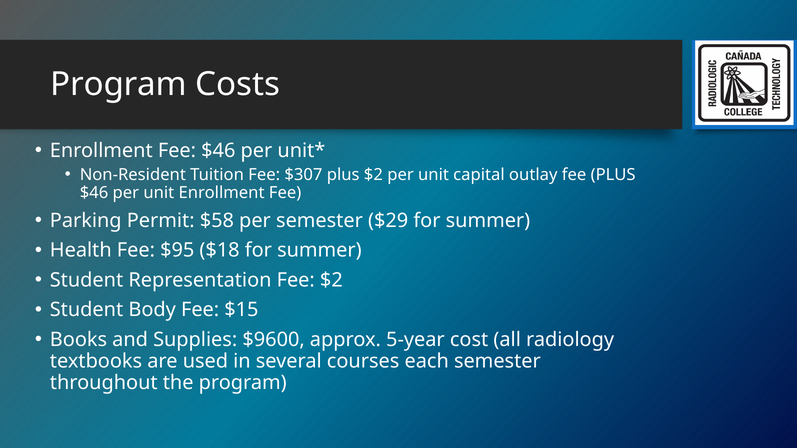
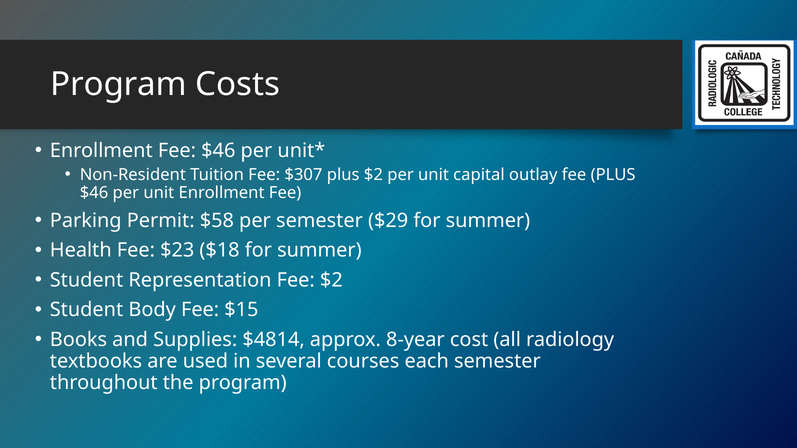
$95: $95 -> $23 (177, 250)
$9600: $9600 -> $4814 (274, 340)
5-year: 5-year -> 8-year (415, 340)
